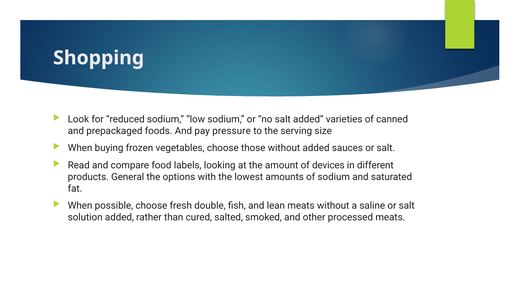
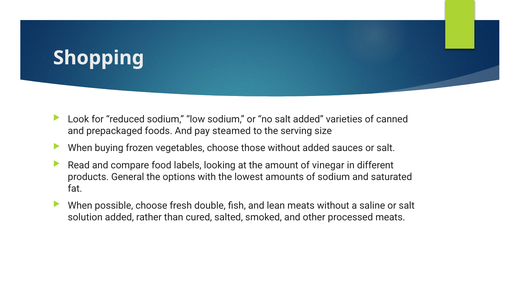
pressure: pressure -> steamed (232, 131)
devices: devices -> vinegar (328, 165)
